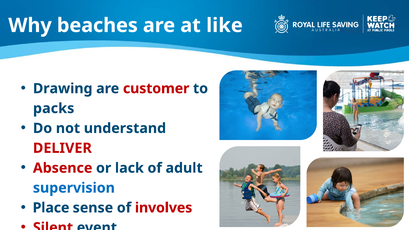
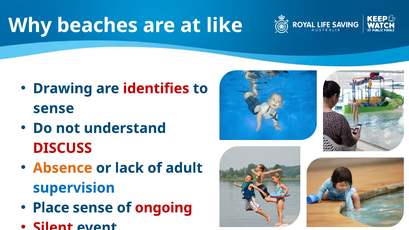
customer: customer -> identifies (156, 89)
packs: packs -> sense (54, 108)
DELIVER: DELIVER -> DISCUSS (62, 148)
Absence colour: red -> orange (63, 168)
involves: involves -> ongoing (164, 208)
